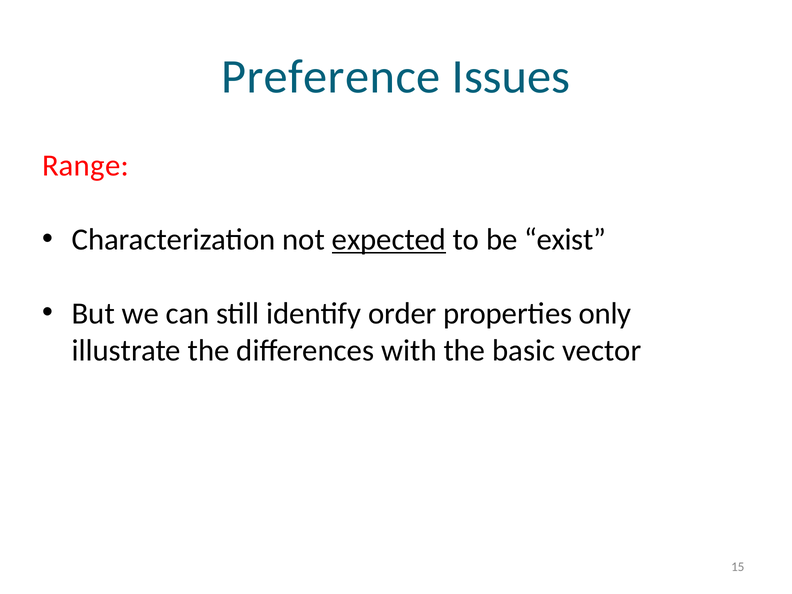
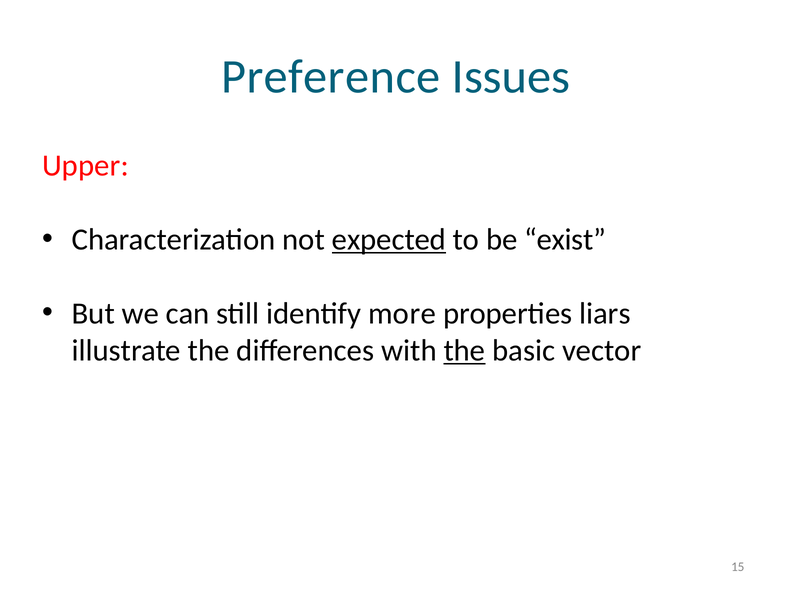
Range: Range -> Upper (85, 166)
order: order -> more (402, 313)
only: only -> liars (605, 313)
the underline: none -> present (464, 350)
